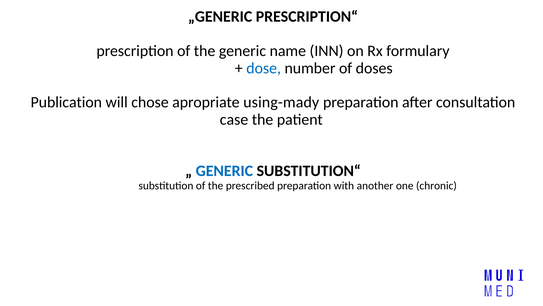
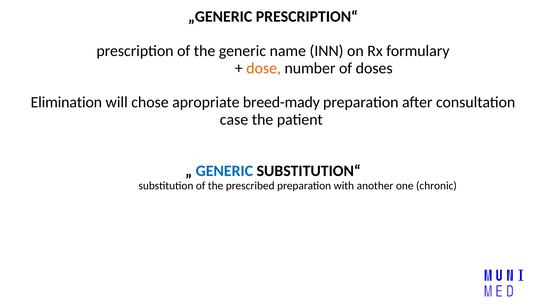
dose colour: blue -> orange (264, 68)
Publication: Publication -> Elimination (66, 102)
using-mady: using-mady -> breed-mady (281, 102)
